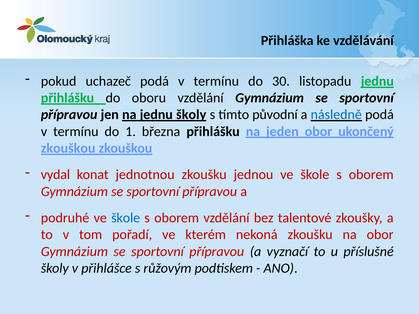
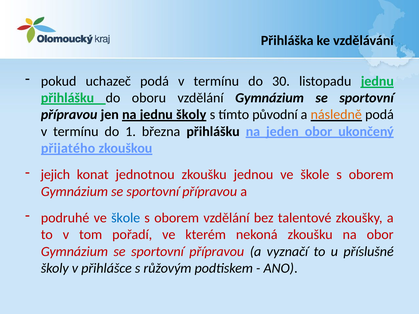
následně colour: blue -> orange (336, 115)
zkouškou: zkouškou -> přijatého (68, 148)
vydal: vydal -> jejich (55, 175)
